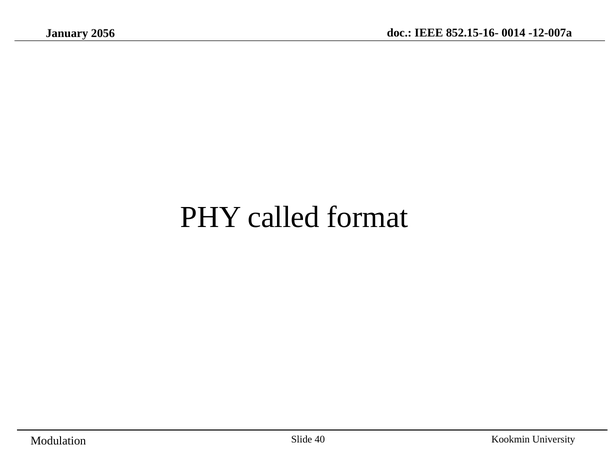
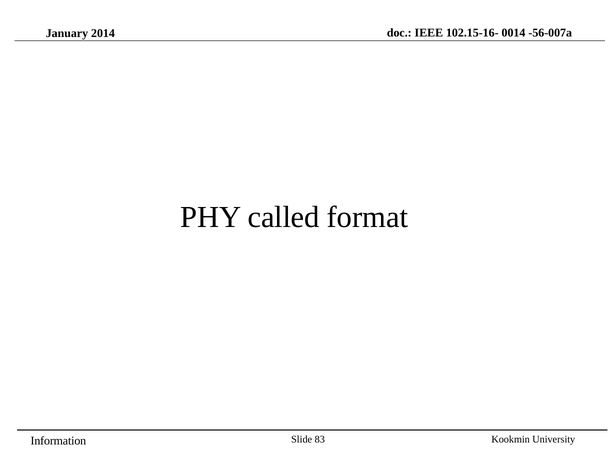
852.15-16-: 852.15-16- -> 102.15-16- (472, 33)
-12-007a: -12-007a -> -56-007a (550, 33)
2056: 2056 -> 2014 (103, 33)
40: 40 -> 83 (320, 439)
Modulation: Modulation -> Information (58, 441)
